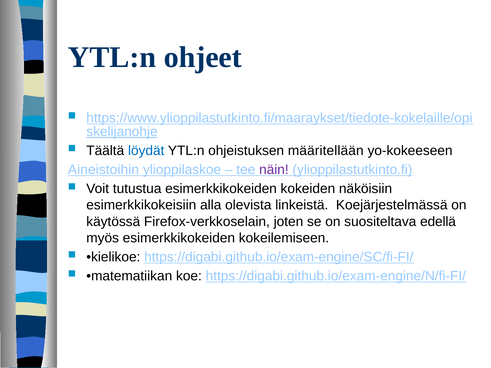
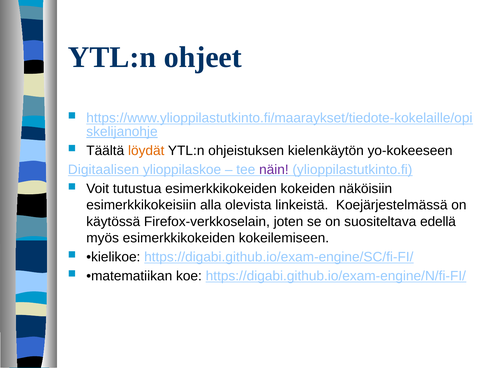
löydät colour: blue -> orange (146, 151)
määritellään: määritellään -> kielenkäytön (326, 151)
Aineistoihin: Aineistoihin -> Digitaalisen (104, 170)
